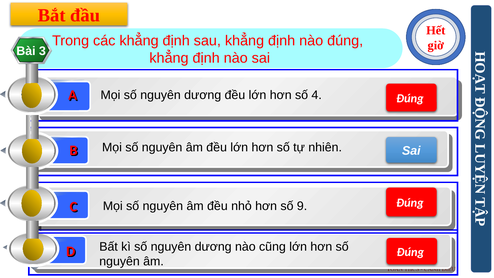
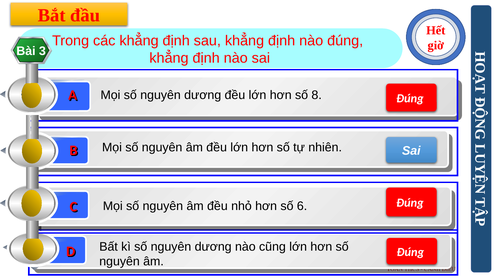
4: 4 -> 8 (317, 95)
9: 9 -> 6 (302, 206)
